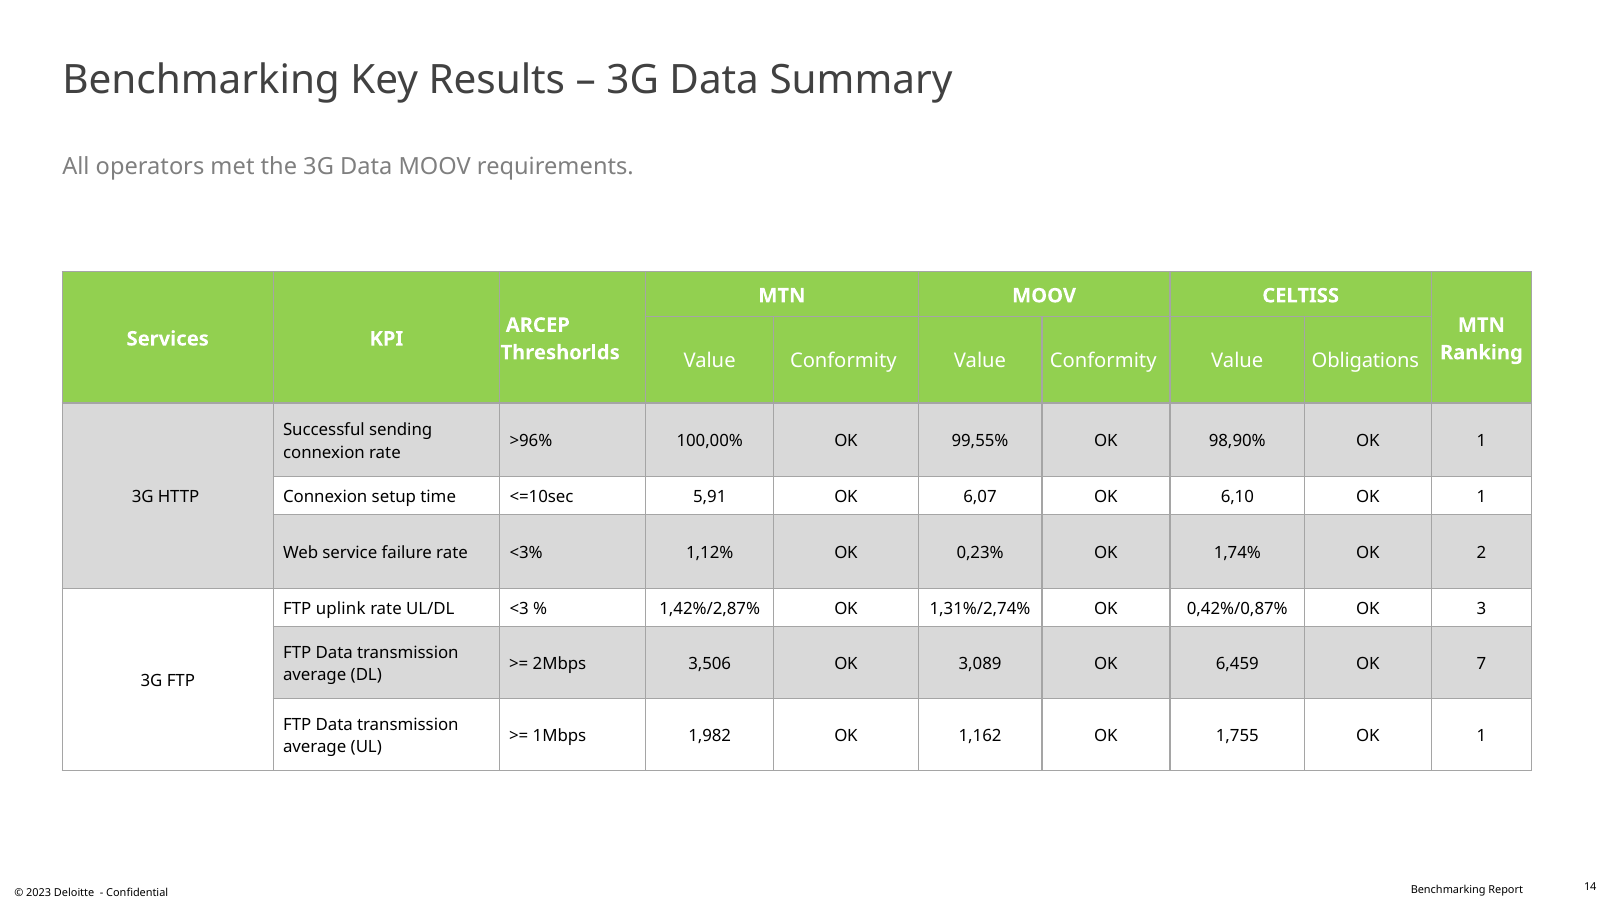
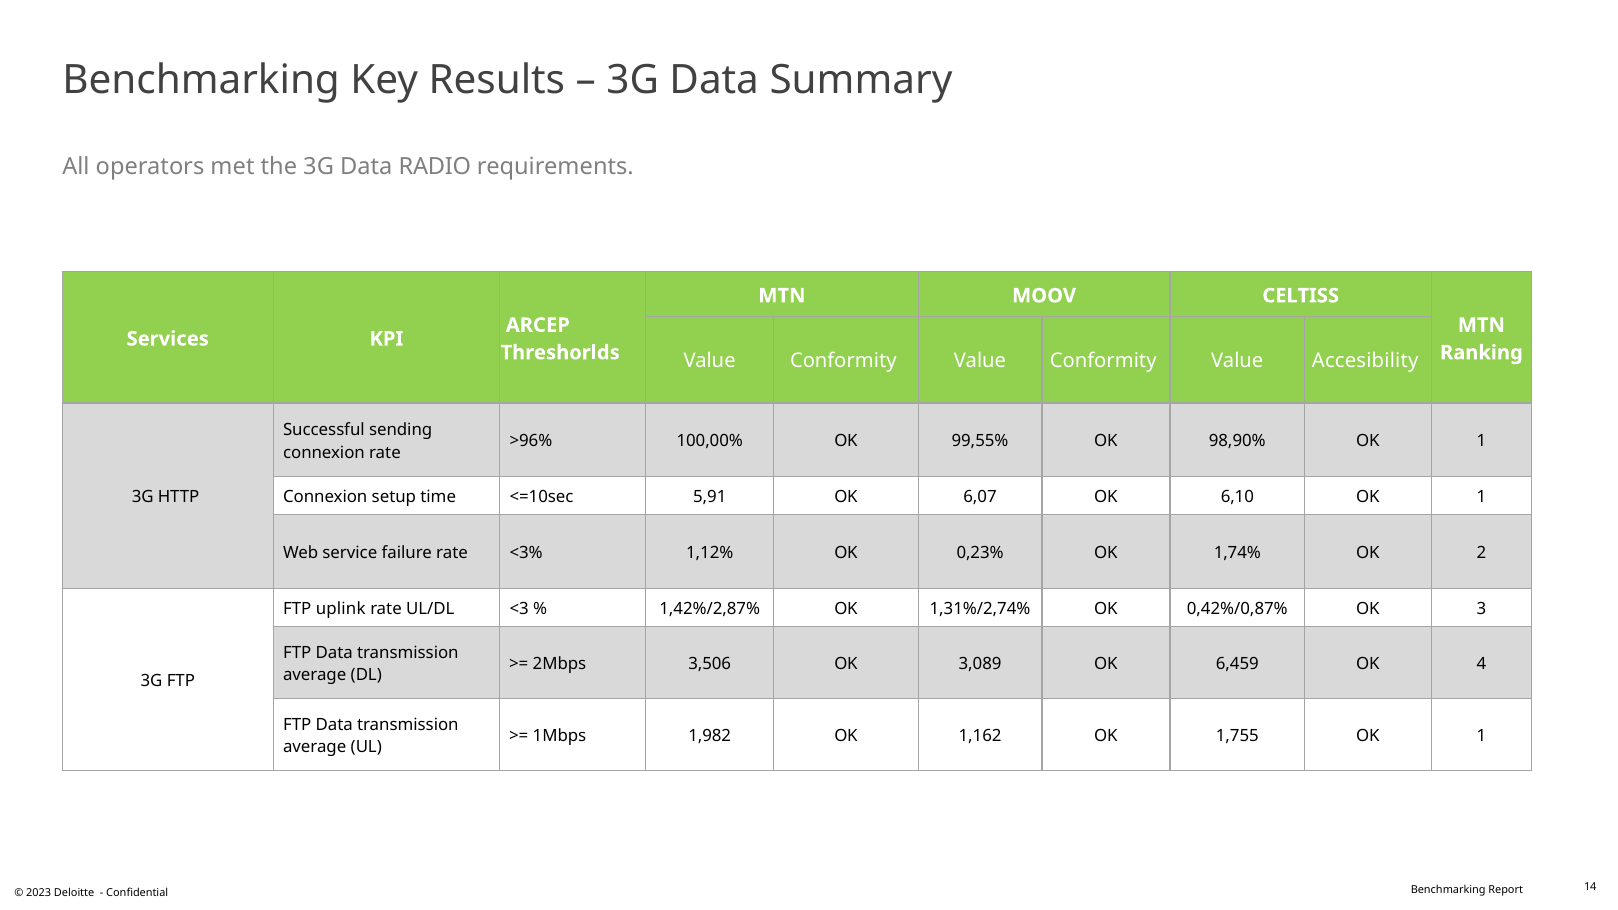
Data MOOV: MOOV -> RADIO (435, 166)
Obligations: Obligations -> Accesibility (1365, 361)
7: 7 -> 4 (1482, 664)
